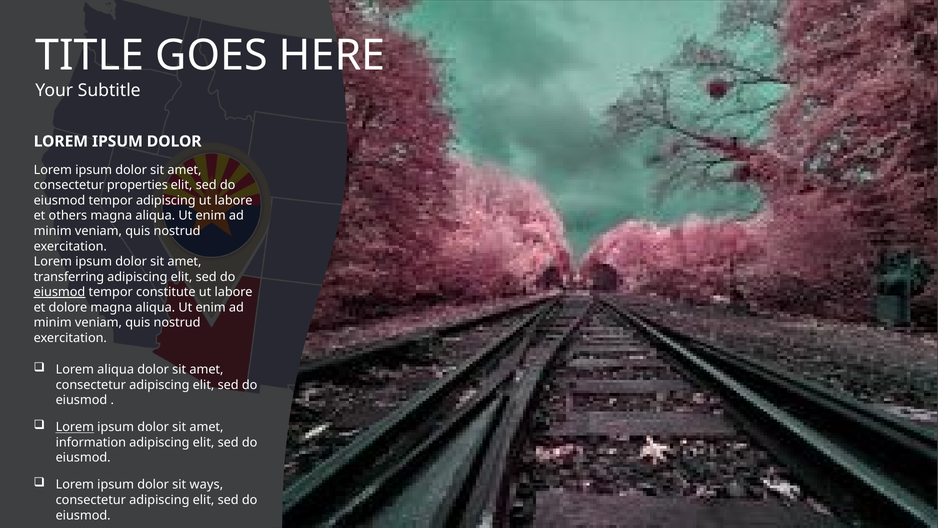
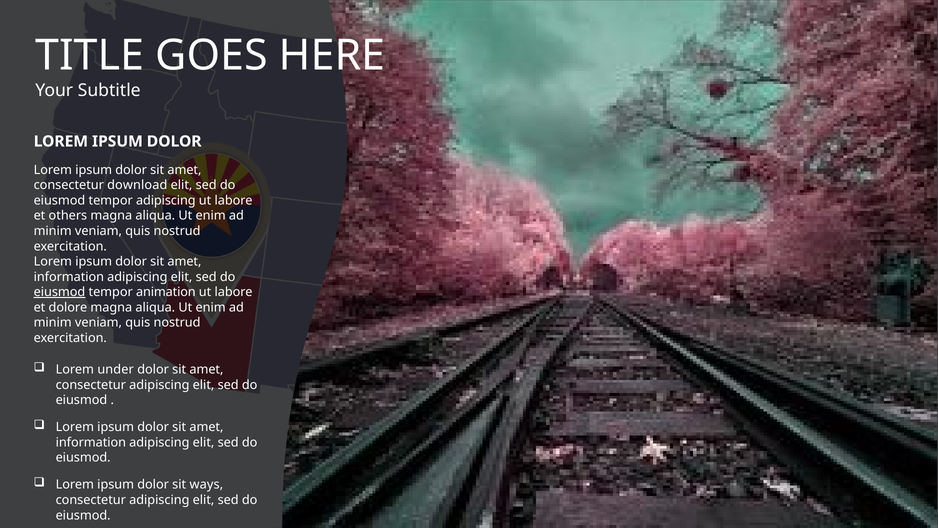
properties: properties -> download (137, 185)
transferring: transferring -> information (69, 277)
constitute: constitute -> animation (166, 292)
Lorem aliqua: aliqua -> under (116, 369)
Lorem underline: present -> none (75, 427)
